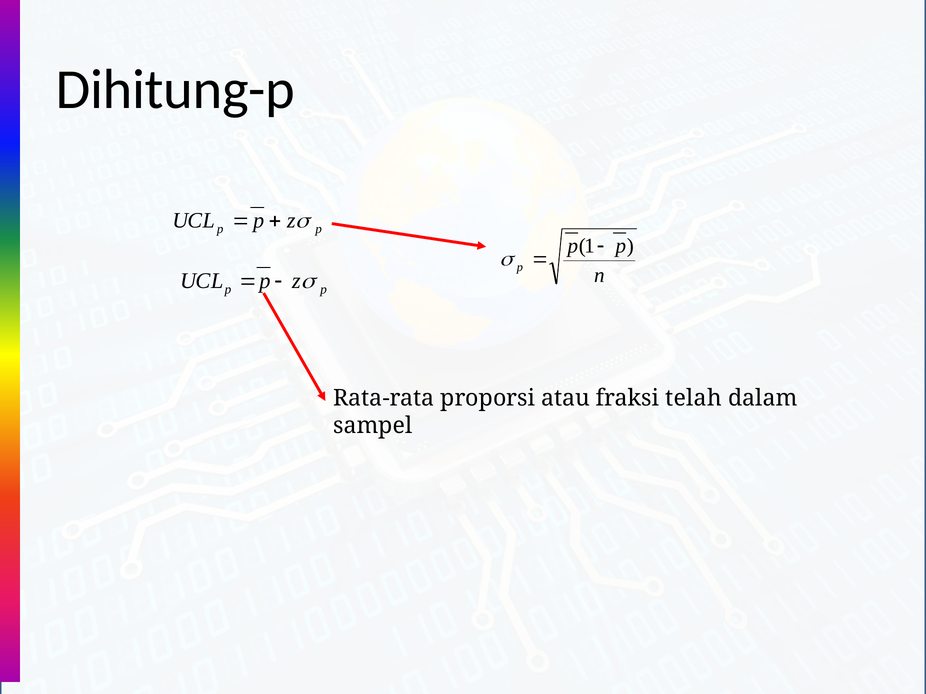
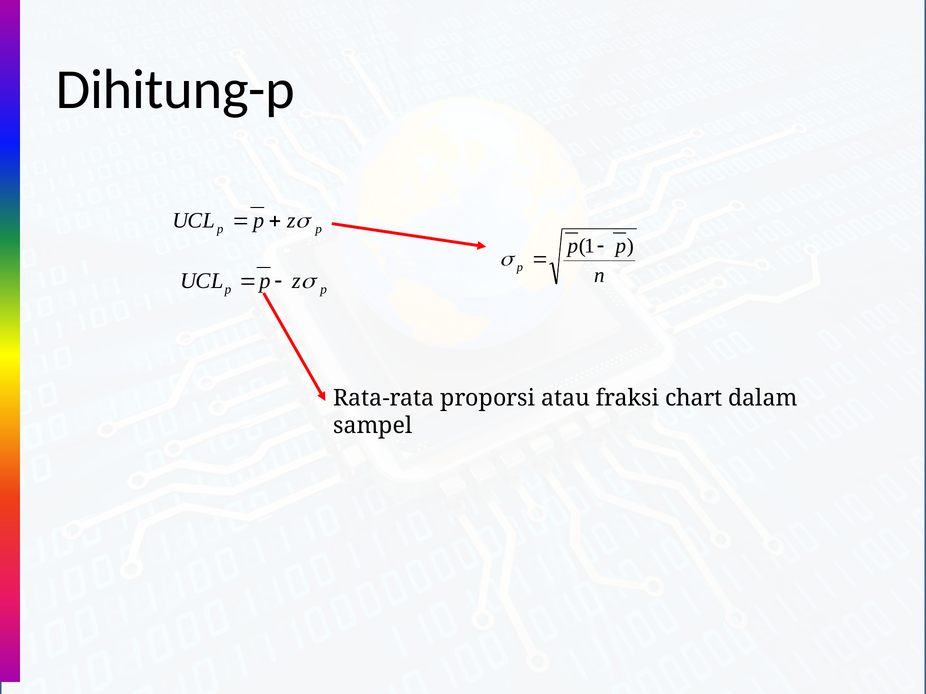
telah: telah -> chart (694, 398)
